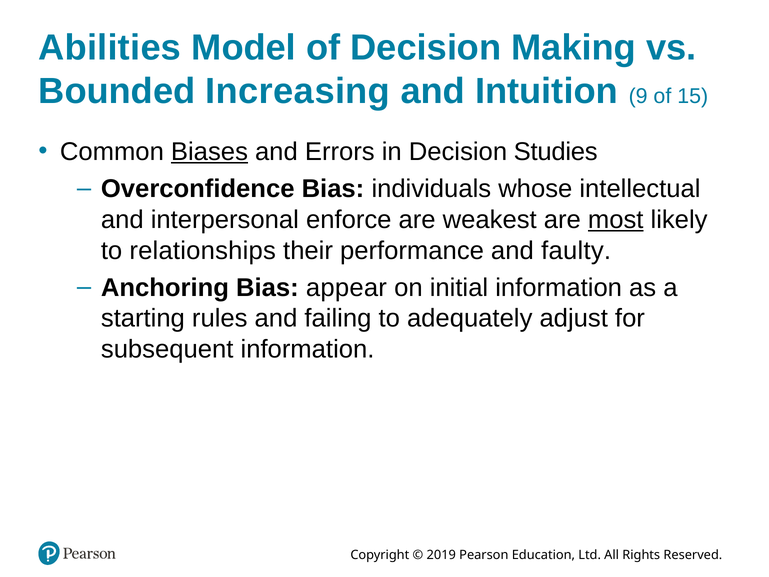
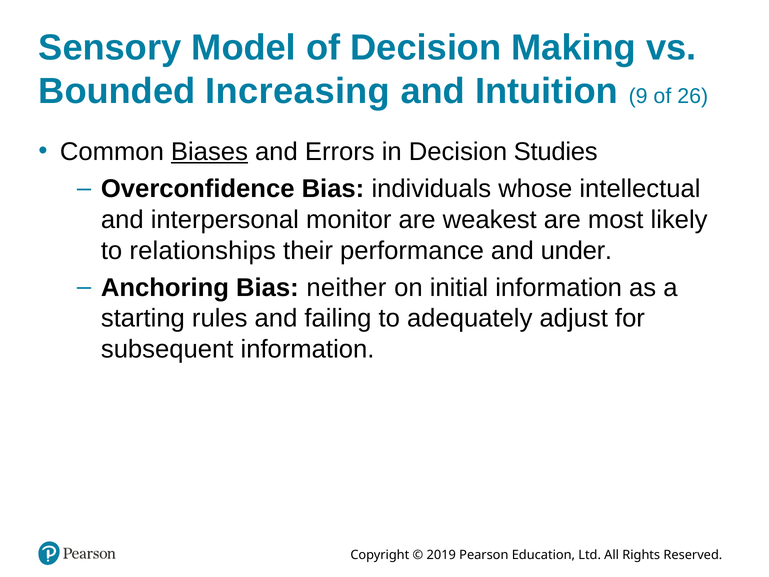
Abilities: Abilities -> Sensory (110, 48)
15: 15 -> 26 (693, 96)
enforce: enforce -> monitor (349, 220)
most underline: present -> none (616, 220)
faulty: faulty -> under (576, 250)
appear: appear -> neither (346, 288)
